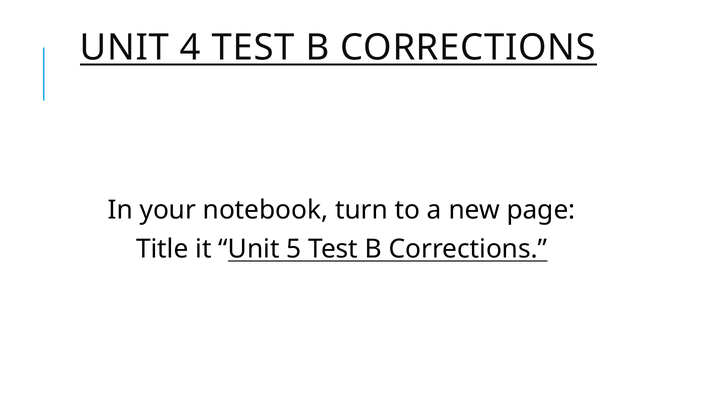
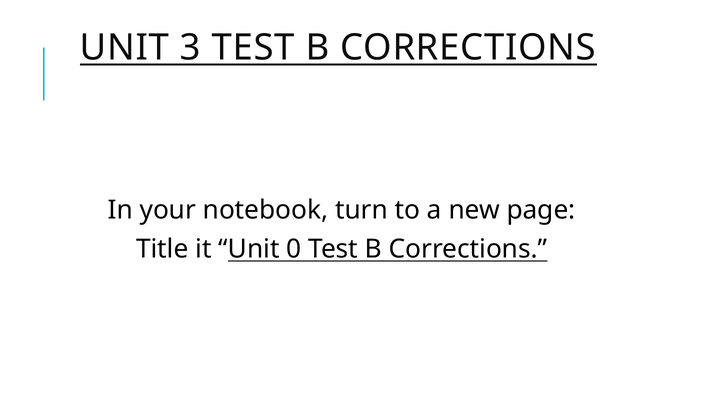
4: 4 -> 3 (190, 48)
5: 5 -> 0 (294, 249)
